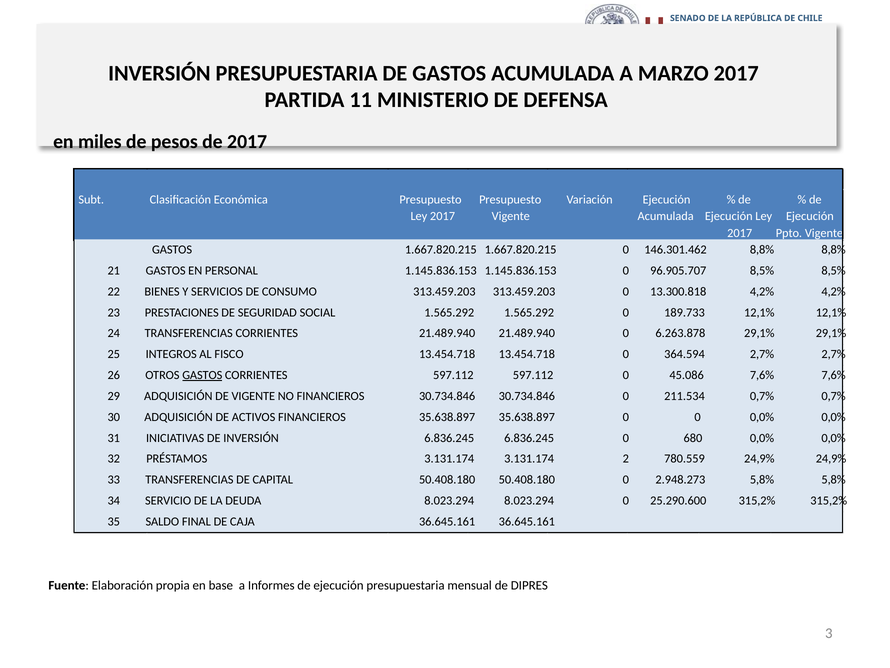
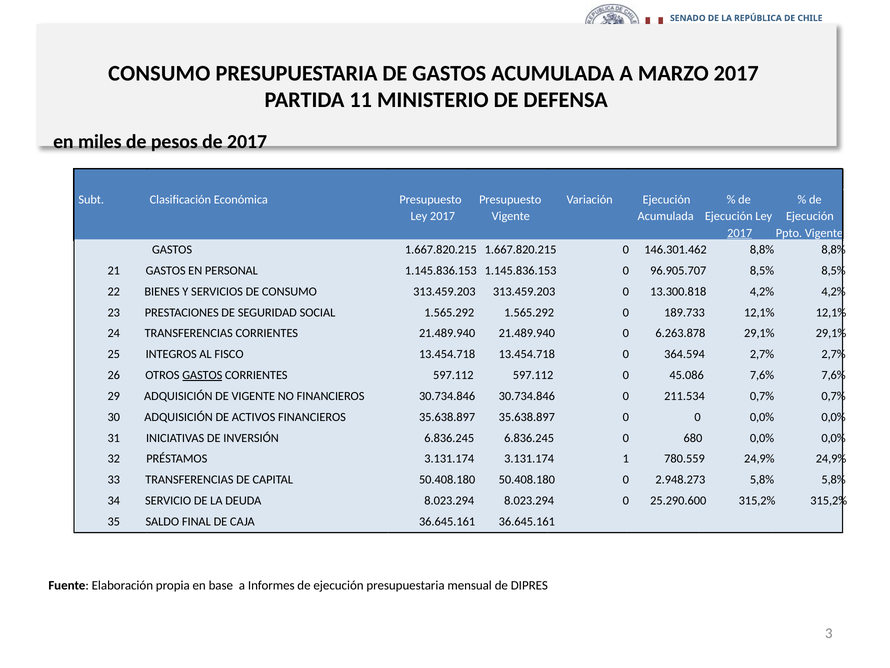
INVERSIÓN: INVERSIÓN -> CONSUMO (159, 73)
2017 underline: none -> present (740, 233)
2: 2 -> 1 (626, 459)
